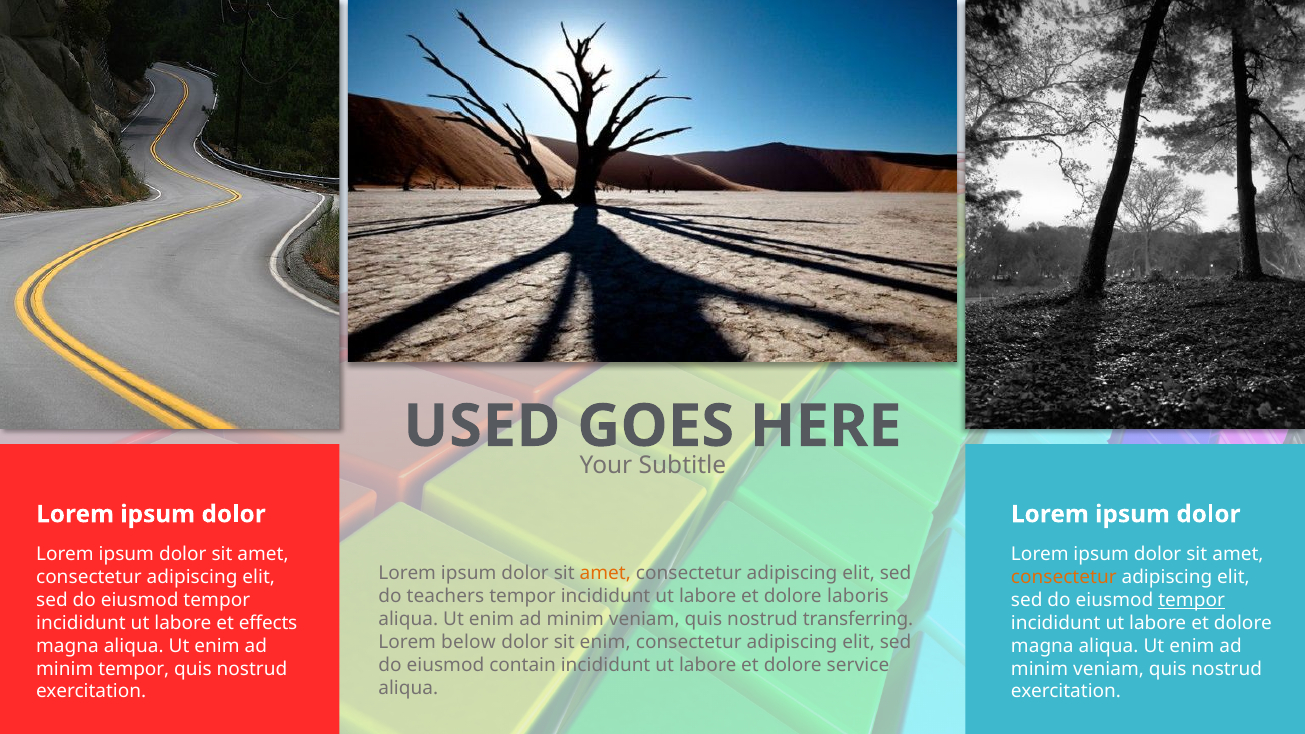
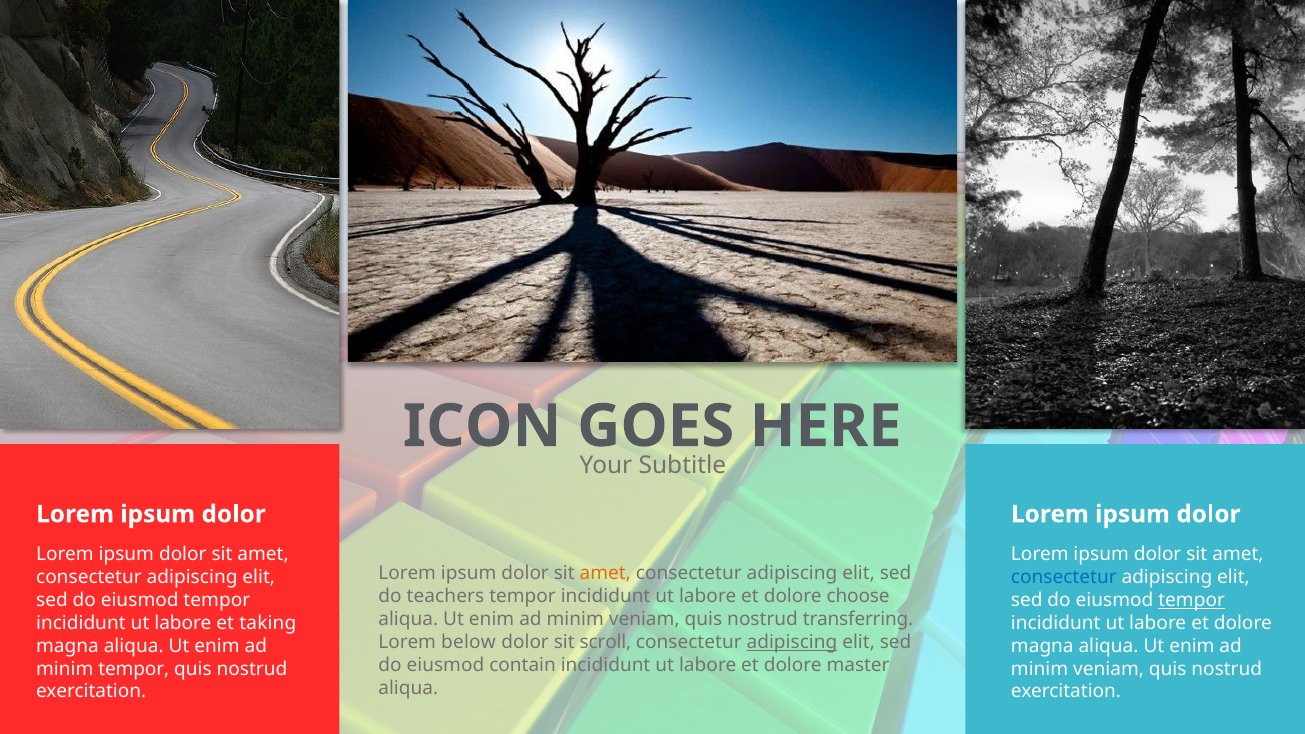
USED: USED -> ICON (482, 426)
consectetur colour: orange -> blue (1064, 577)
laboris: laboris -> choose (858, 597)
effects: effects -> taking (268, 623)
sit enim: enim -> scroll (605, 642)
adipiscing underline: none -> present (792, 642)
service: service -> master (858, 665)
